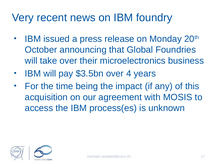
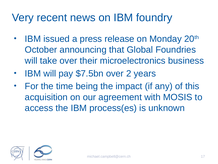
$3.5bn: $3.5bn -> $7.5bn (90, 73)
4: 4 -> 2 (129, 73)
